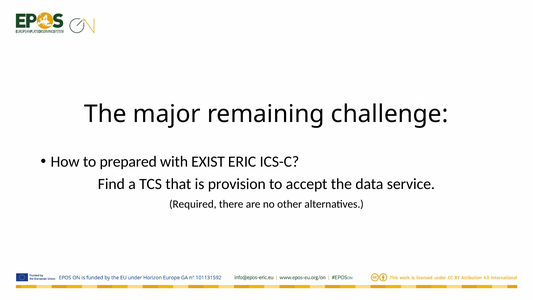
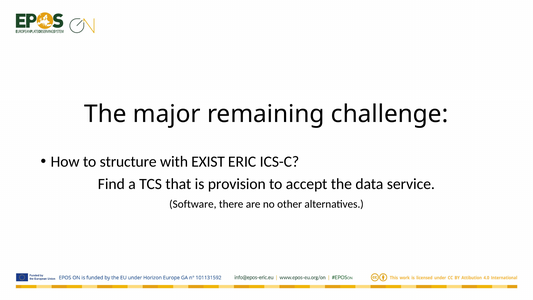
prepared: prepared -> structure (128, 162)
Required: Required -> Software (193, 204)
